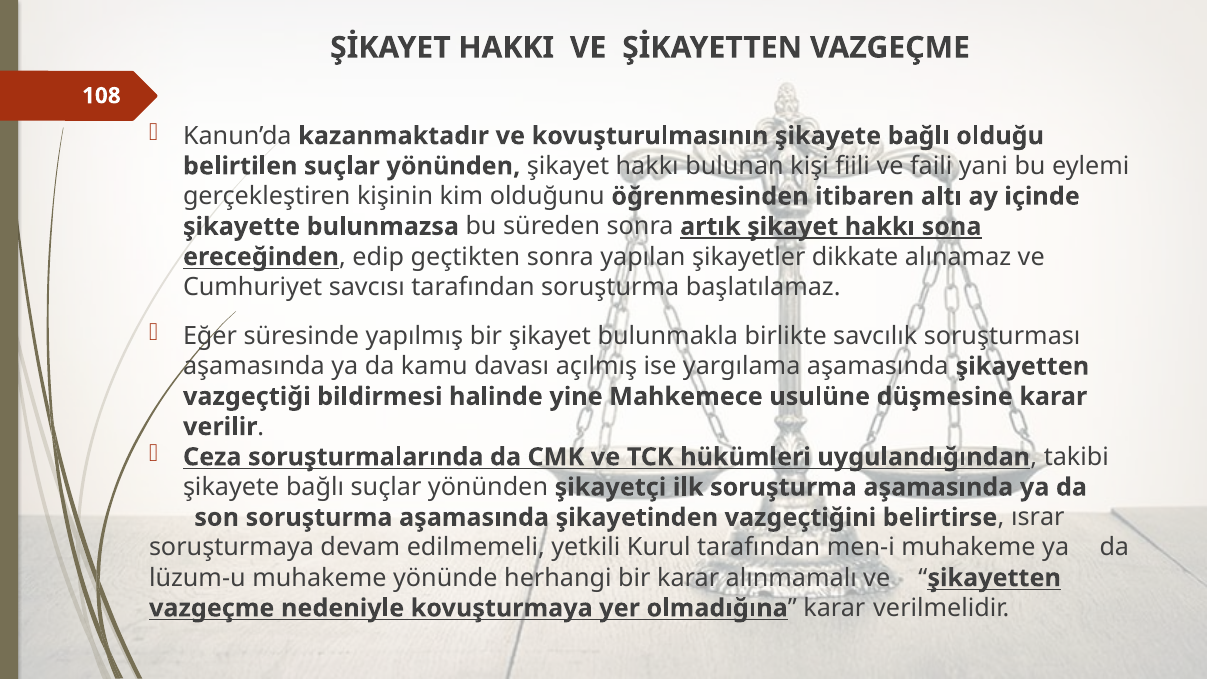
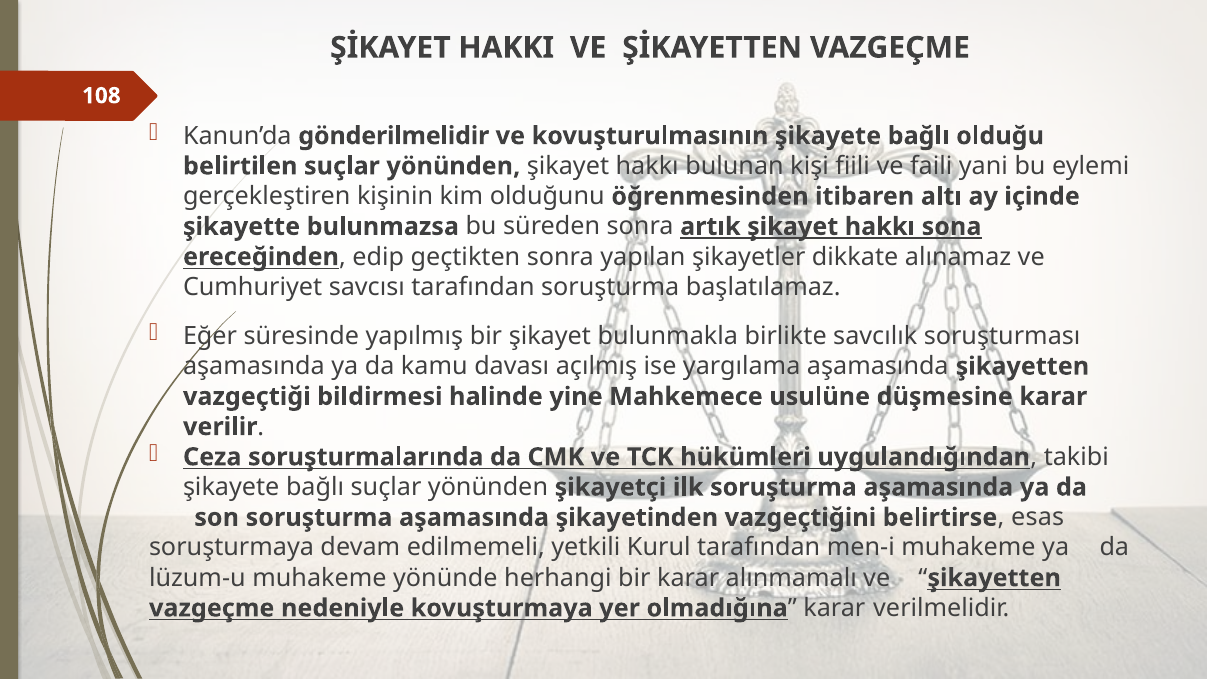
kazanmaktadır: kazanmaktadır -> gönderilmelidir (394, 136)
ısrar: ısrar -> esas (1038, 517)
